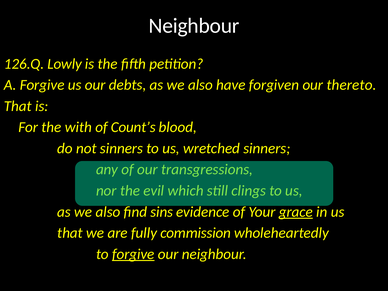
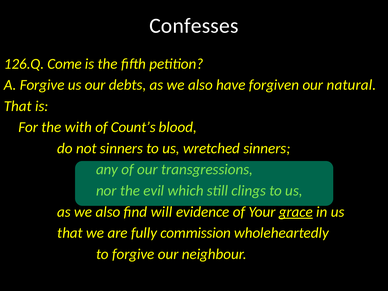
Neighbour: Neighbour -> Confesses (194, 26)
Lowly: Lowly -> Come (65, 64)
thereto: thereto -> natural (351, 85)
sins: sins -> will (162, 212)
forgive underline: present -> none (133, 254)
